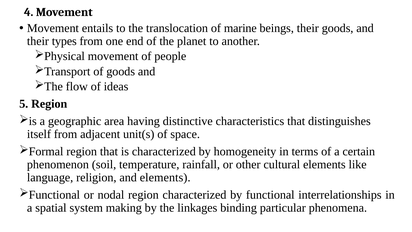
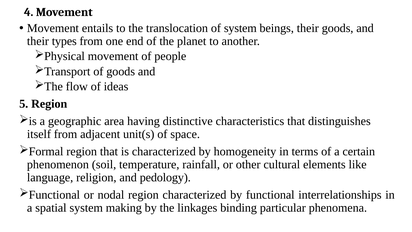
of marine: marine -> system (240, 28)
and elements: elements -> pedology (165, 177)
